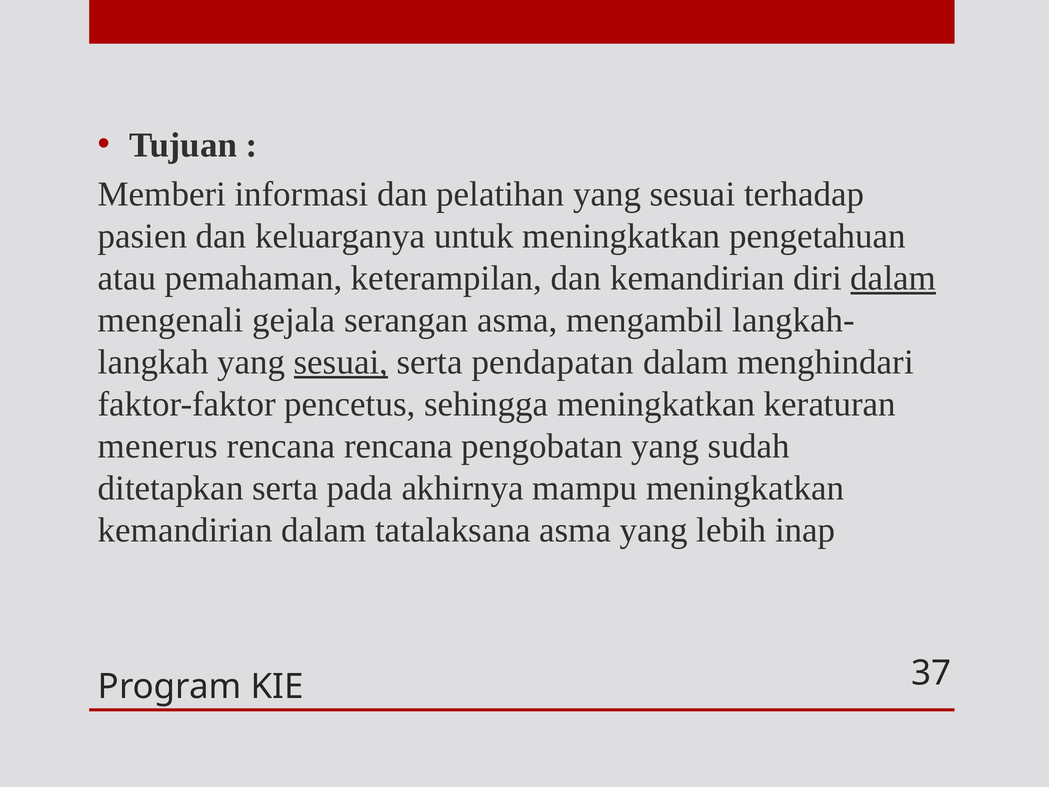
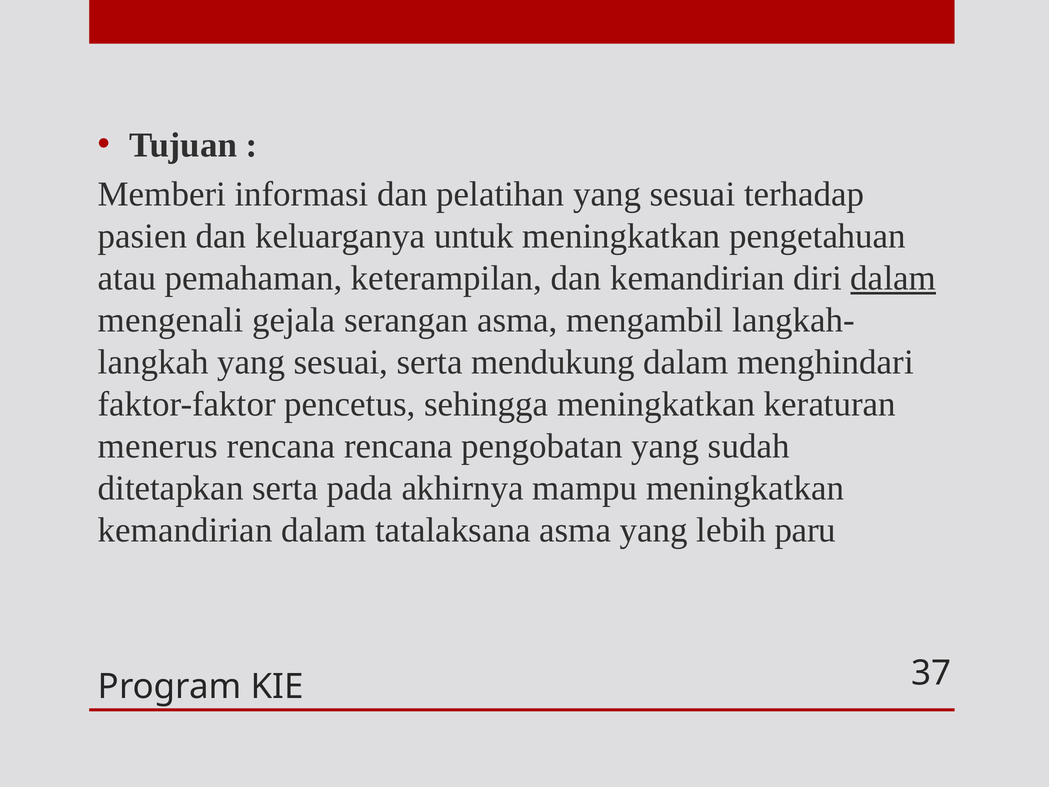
sesuai underline: present -> none (341, 362)
pendapatan: pendapatan -> mendukung (553, 362)
inap: inap -> paru (805, 530)
